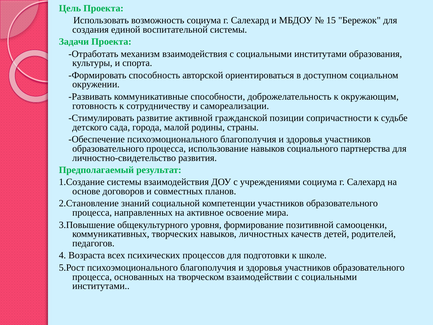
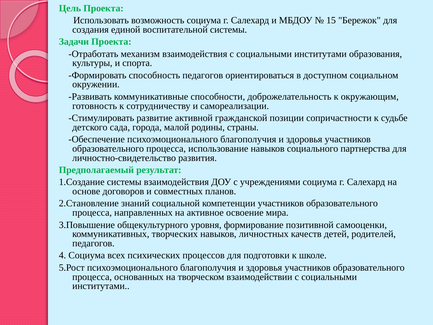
способность авторской: авторской -> педагогов (203, 75)
4 Возраста: Возраста -> Социума (87, 255)
